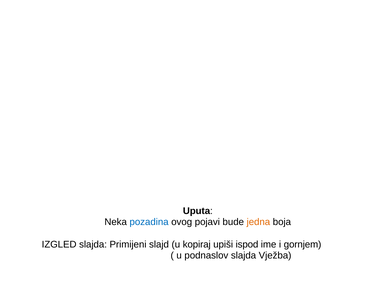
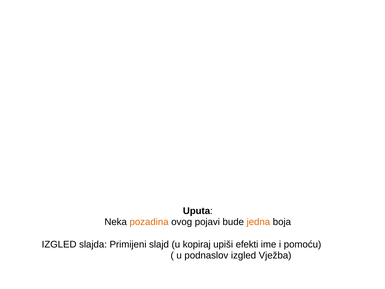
pozadina colour: blue -> orange (149, 222)
ispod: ispod -> efekti (247, 244)
gornjem: gornjem -> pomoću (303, 244)
podnaslov slajda: slajda -> izgled (244, 255)
